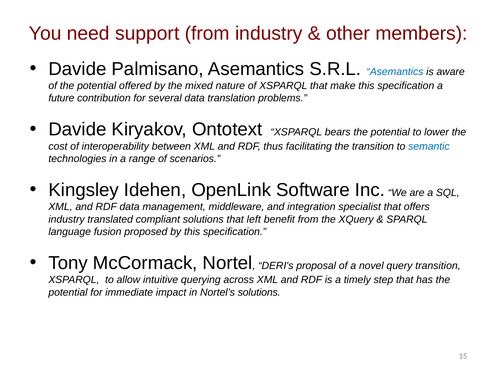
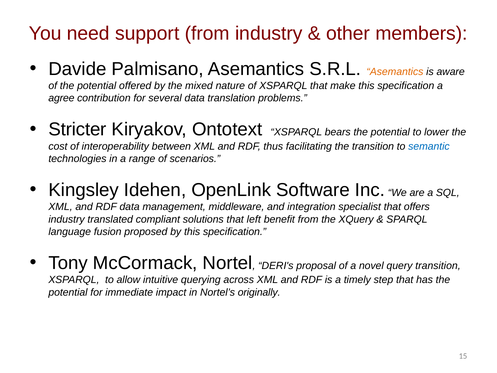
Asemantics colour: blue -> orange (395, 72)
future: future -> agree (61, 98)
Davide: Davide -> Stricter (78, 129)
Nortel’s solutions: solutions -> originally (259, 292)
